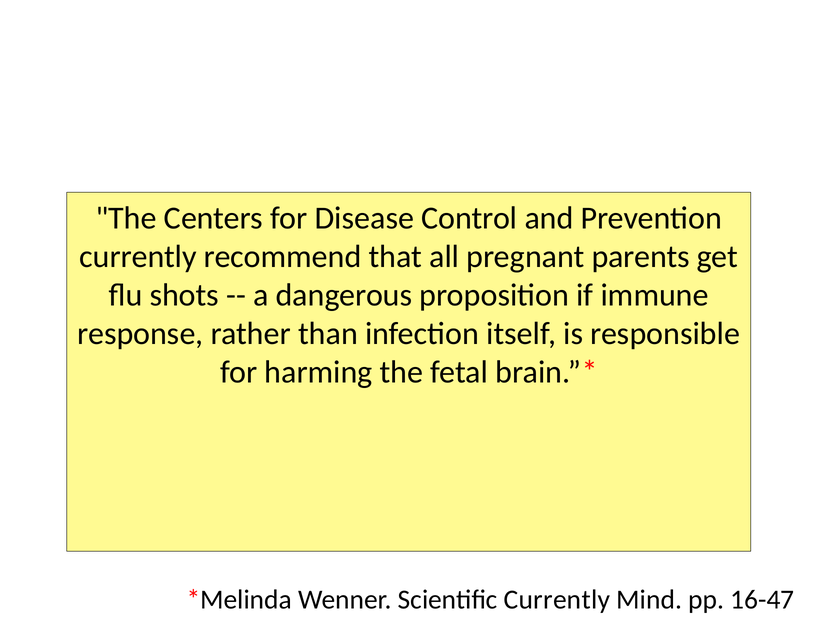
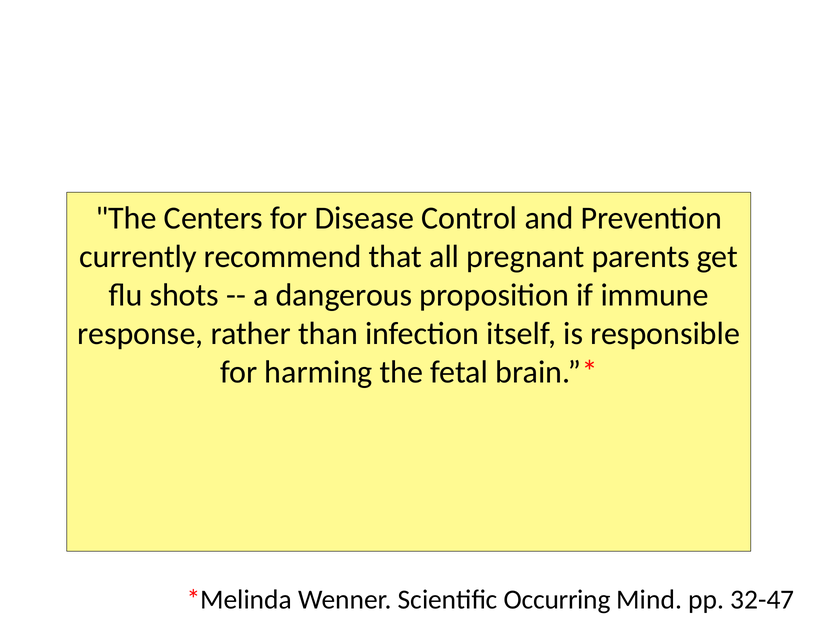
Scientific Currently: Currently -> Occurring (557, 600)
16-47: 16-47 -> 32-47 (762, 600)
